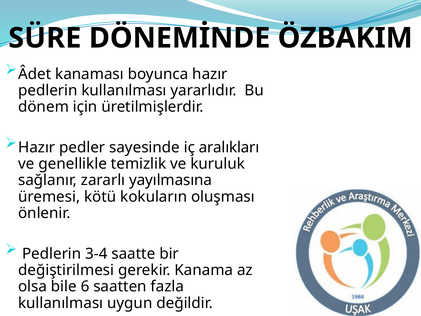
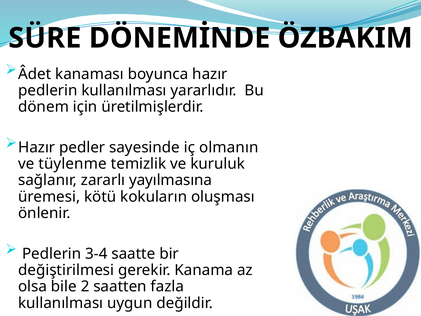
aralıkları: aralıkları -> olmanın (229, 147)
genellikle: genellikle -> tüylenme (73, 164)
6: 6 -> 2 (85, 286)
